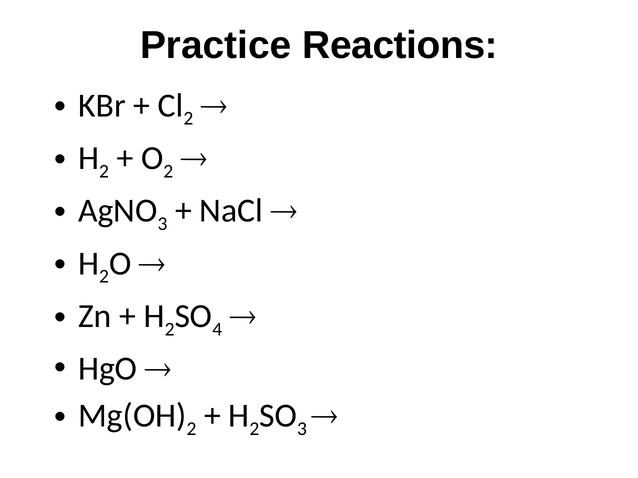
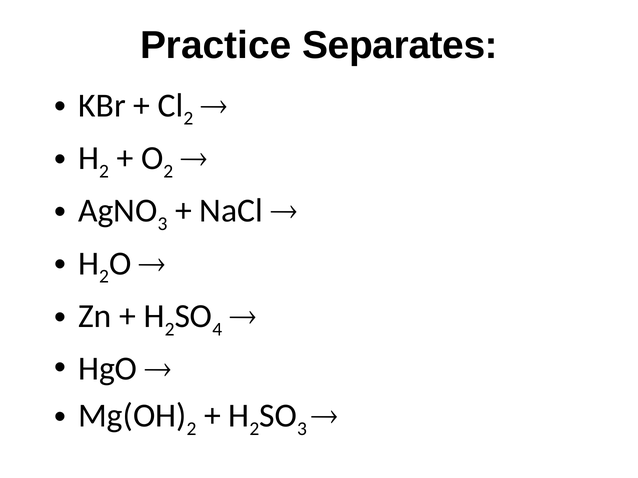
Reactions: Reactions -> Separates (400, 45)
